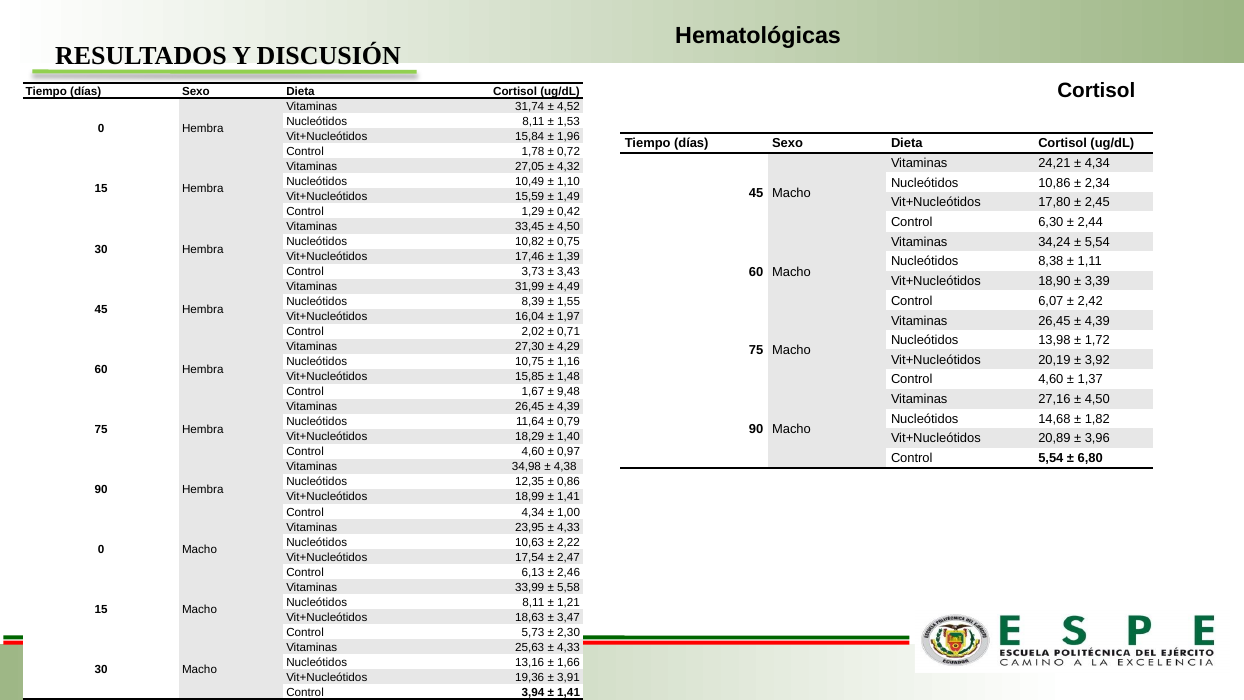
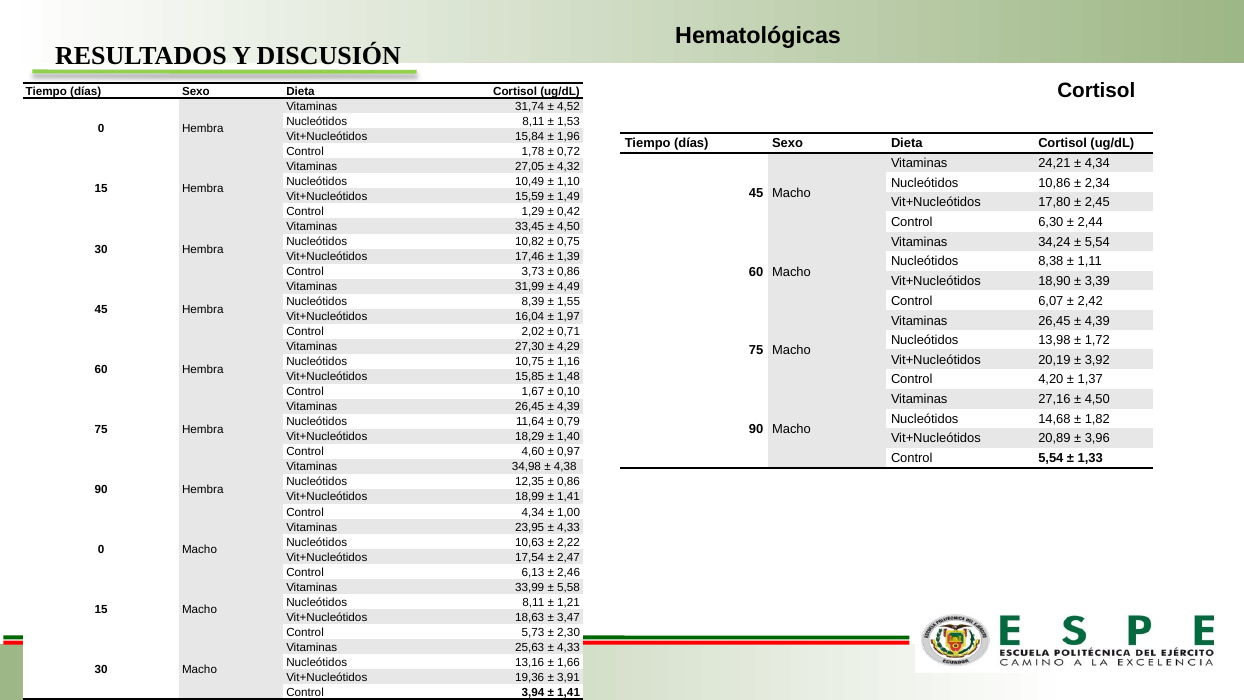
3,43: 3,43 -> 0,86 (569, 272)
4,60: 4,60 -> 4,20 (1051, 380)
9,48: 9,48 -> 0,10 (569, 392)
6,80: 6,80 -> 1,33 (1090, 458)
